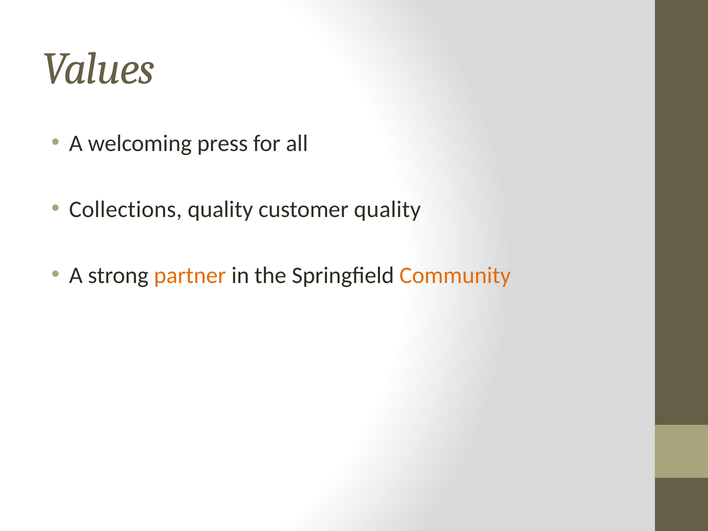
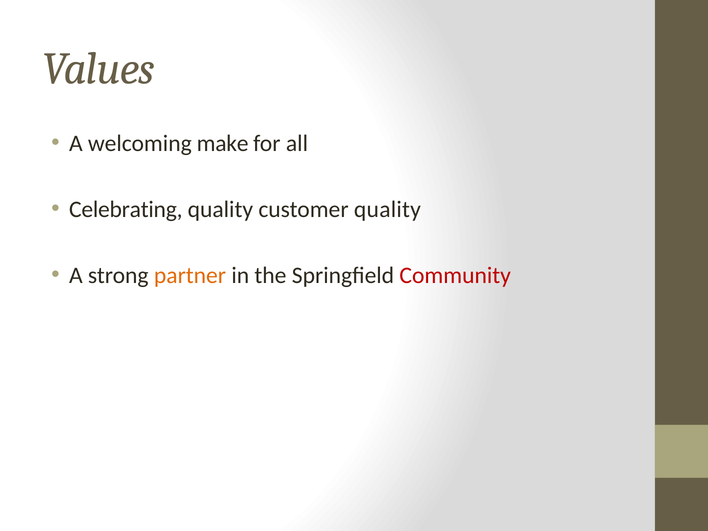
press: press -> make (223, 143)
Collections: Collections -> Celebrating (126, 209)
Community colour: orange -> red (455, 275)
